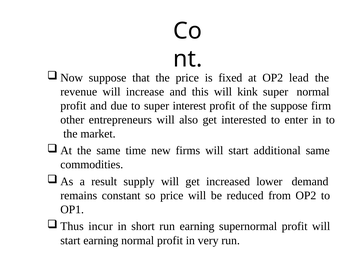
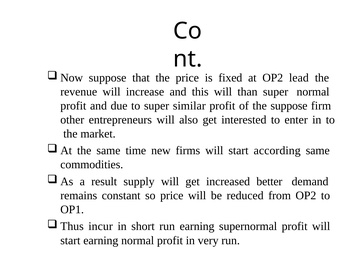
kink: kink -> than (247, 92)
interest: interest -> similar (189, 106)
additional: additional -> according (277, 150)
lower: lower -> better (269, 181)
